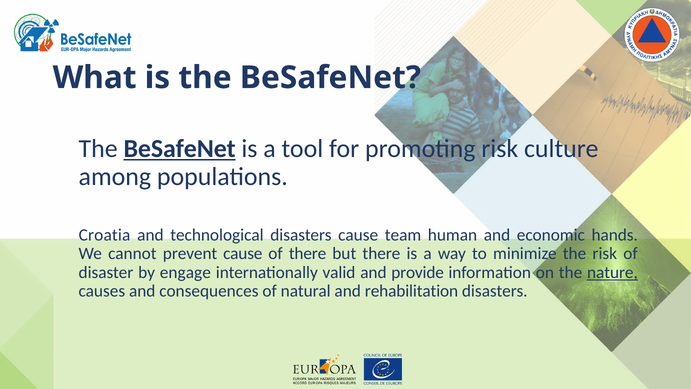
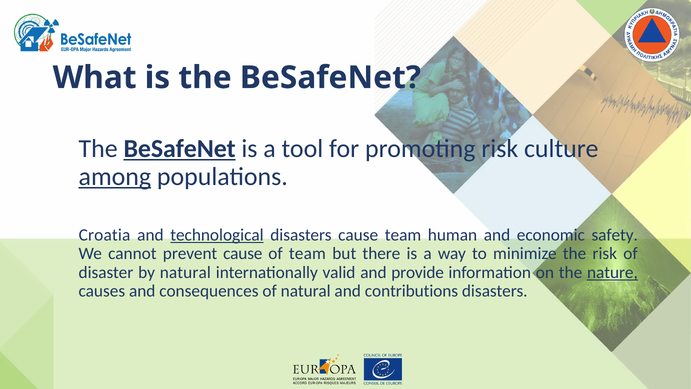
among underline: none -> present (115, 176)
technological underline: none -> present (217, 235)
hands: hands -> safety (615, 235)
of there: there -> team (307, 254)
by engage: engage -> natural (185, 272)
rehabilitation: rehabilitation -> contributions (411, 291)
